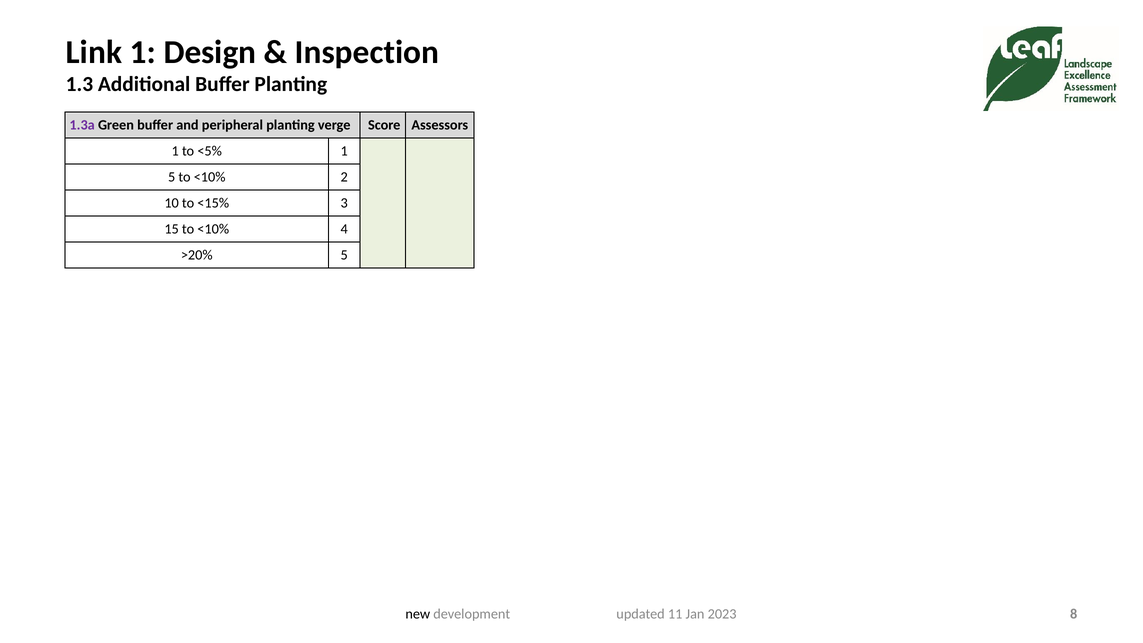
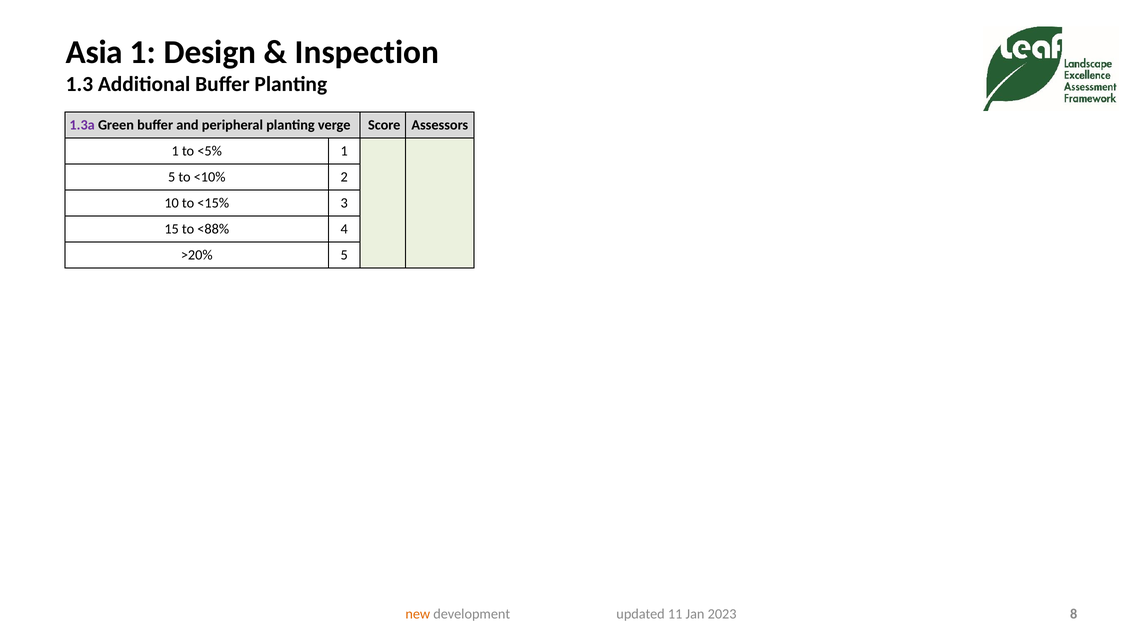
Link: Link -> Asia (94, 52)
15 to <10%: <10% -> <88% (213, 229)
new colour: black -> orange (418, 614)
